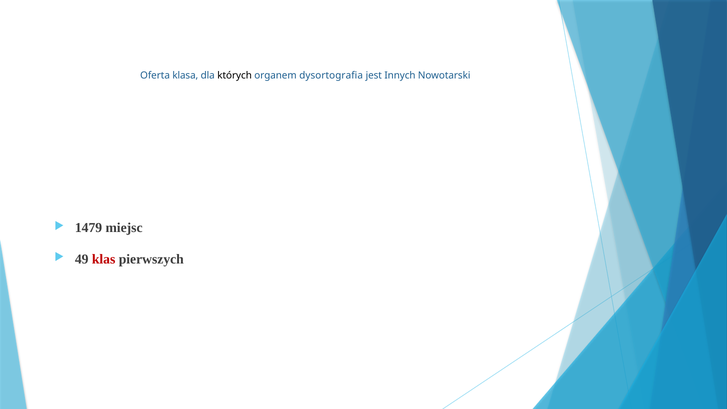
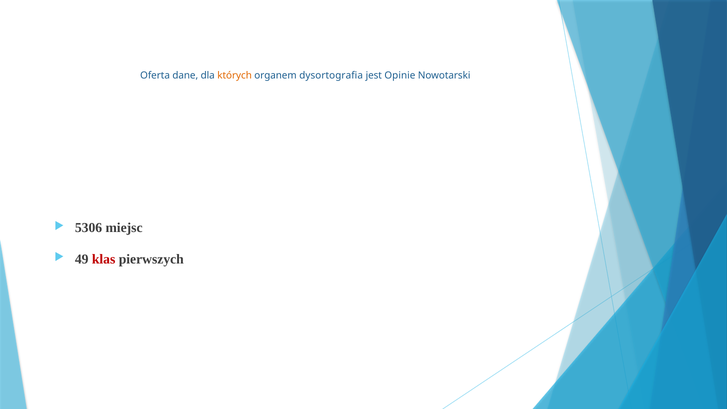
klasa: klasa -> dane (185, 75)
których colour: black -> orange (235, 75)
Innych: Innych -> Opinie (400, 75)
1479: 1479 -> 5306 (89, 228)
